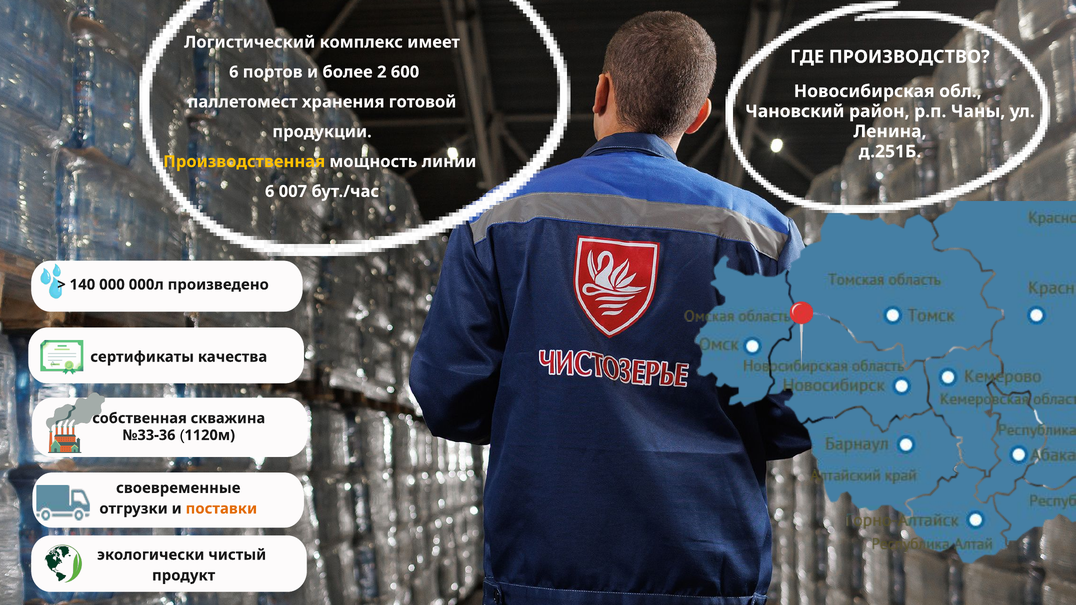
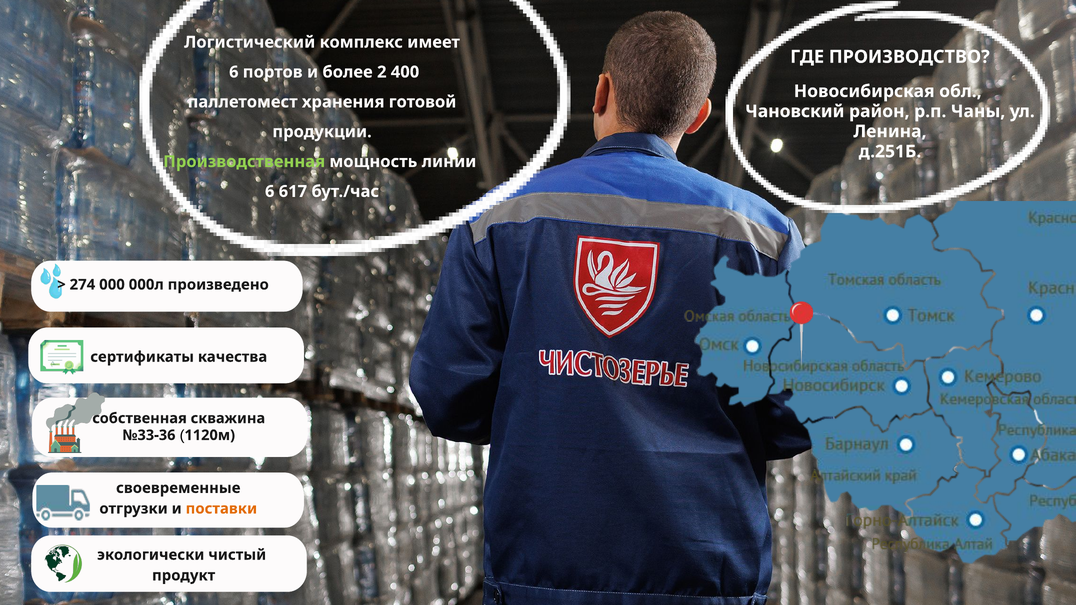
600: 600 -> 400 (405, 72)
Производственная colour: yellow -> light green (244, 162)
007: 007 -> 617 (293, 192)
140: 140 -> 274 (82, 285)
